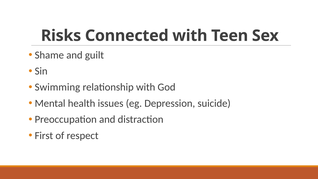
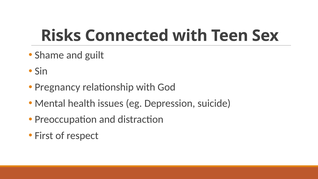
Swimming: Swimming -> Pregnancy (57, 87)
